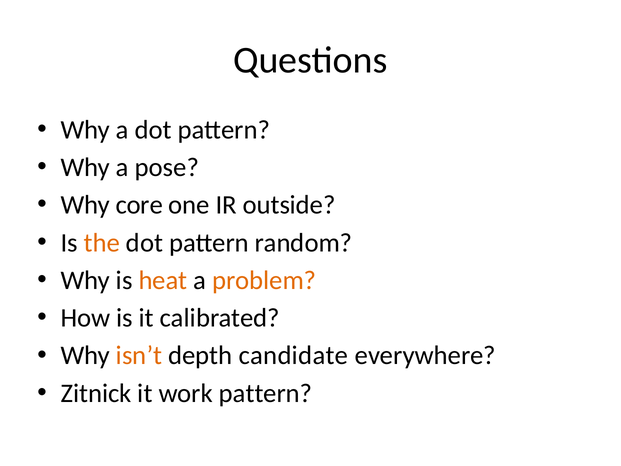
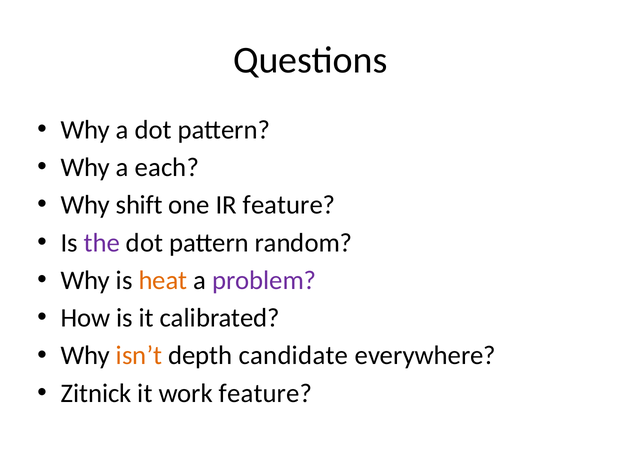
pose: pose -> each (167, 167)
core: core -> shift (139, 205)
IR outside: outside -> feature (289, 205)
the colour: orange -> purple (102, 243)
problem colour: orange -> purple (264, 280)
work pattern: pattern -> feature (266, 393)
